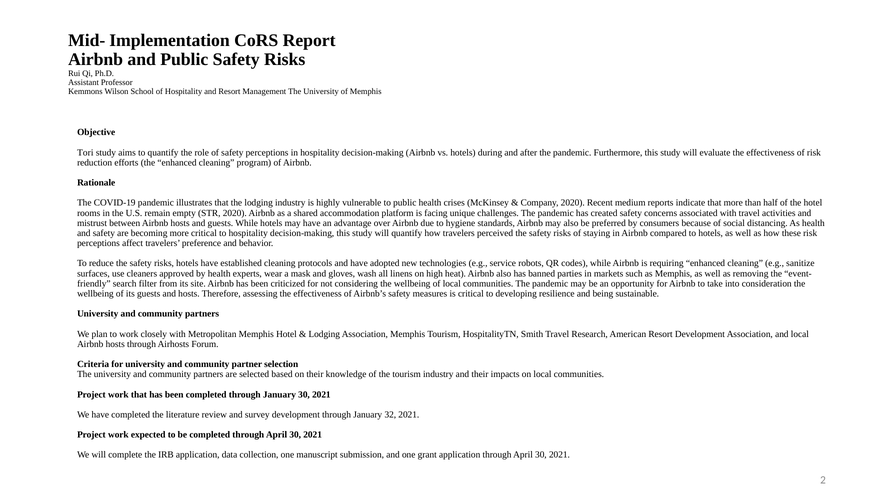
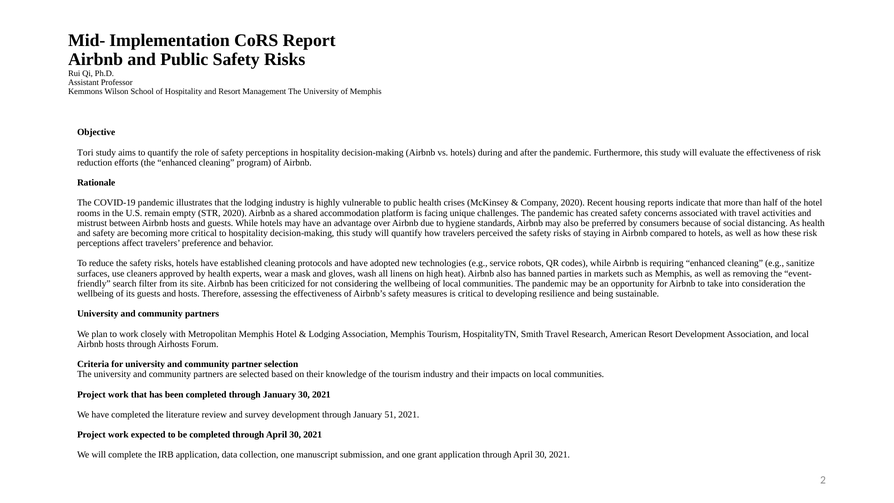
medium: medium -> housing (630, 203)
32: 32 -> 51 (390, 414)
